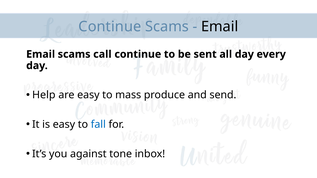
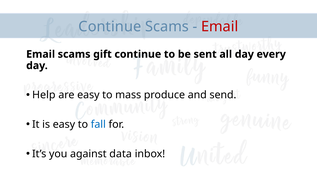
Email colour: black -> red (220, 27)
call: call -> gift (102, 54)
tone: tone -> data (121, 154)
